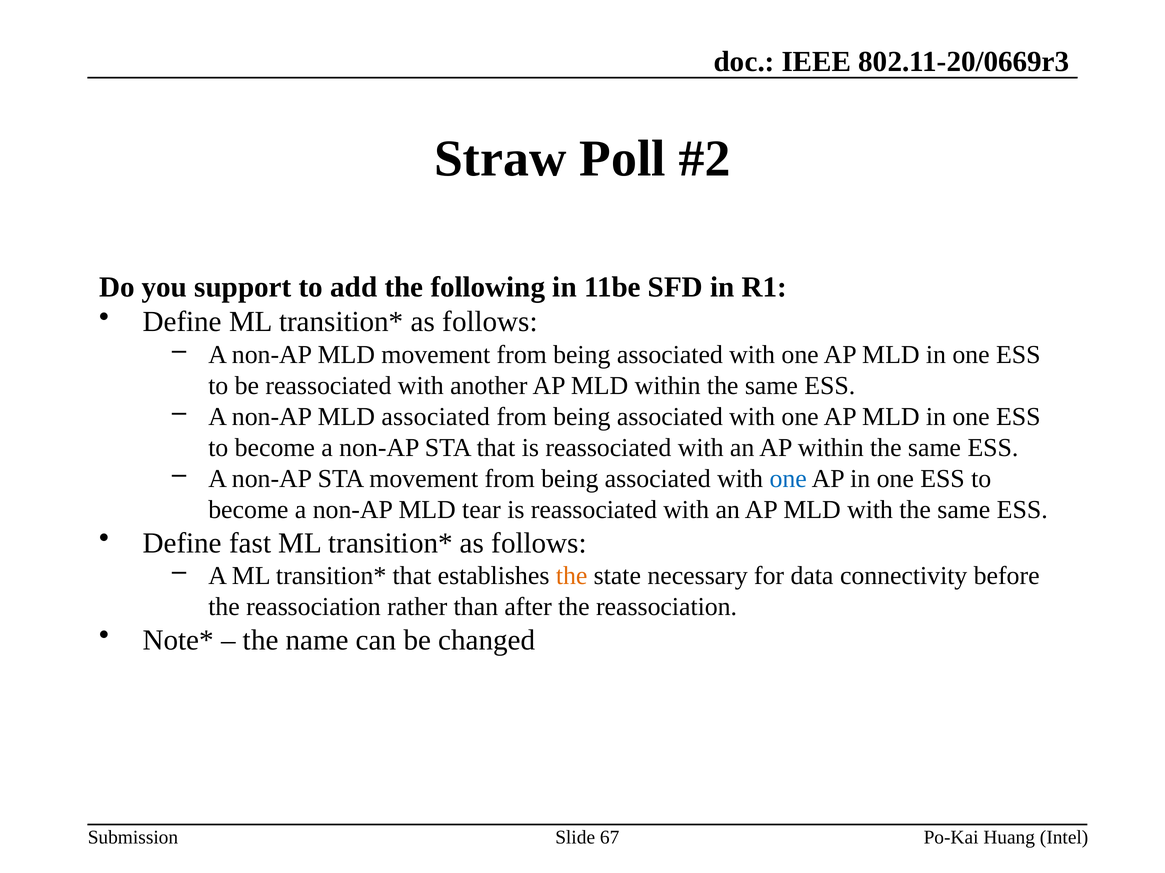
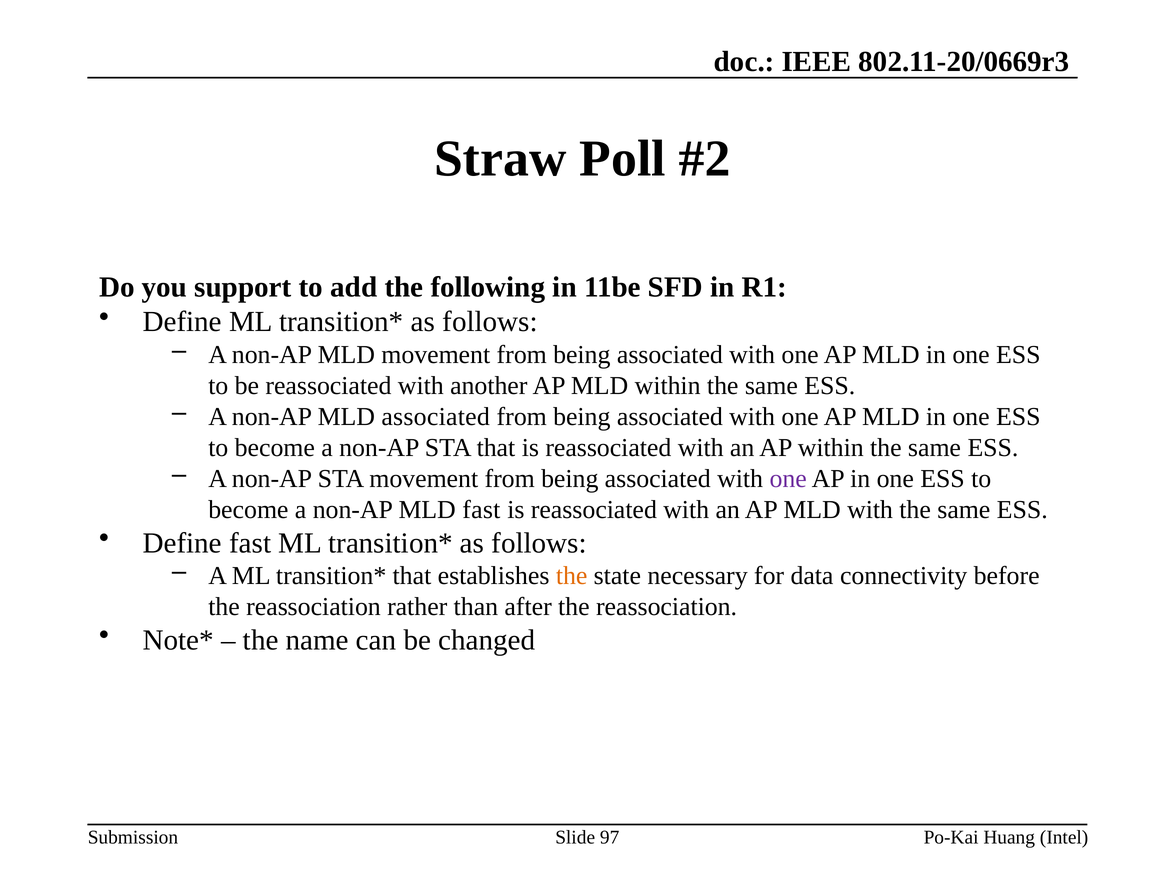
one colour: blue -> purple (788, 479)
MLD tear: tear -> fast (481, 510)
67: 67 -> 97 (610, 838)
